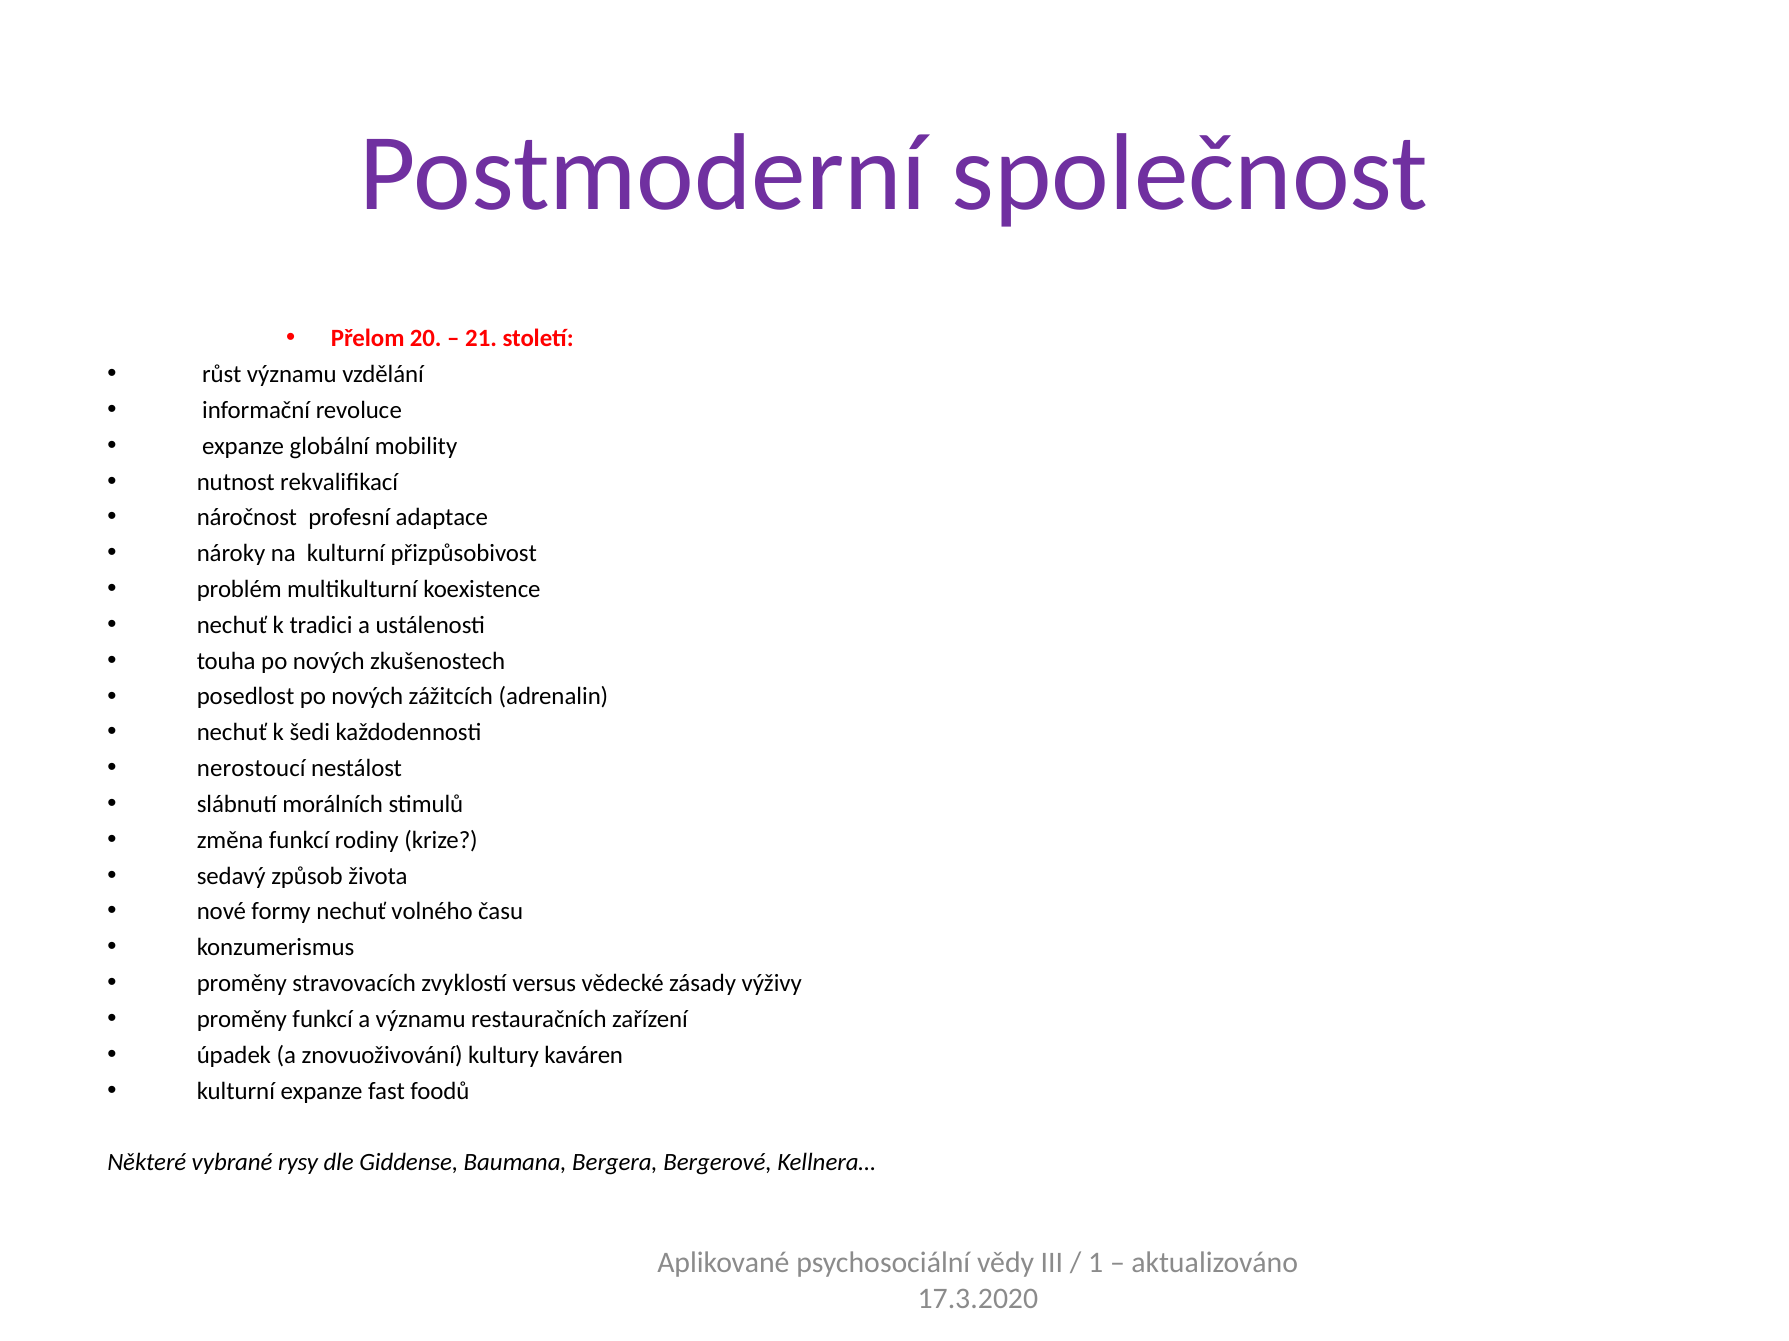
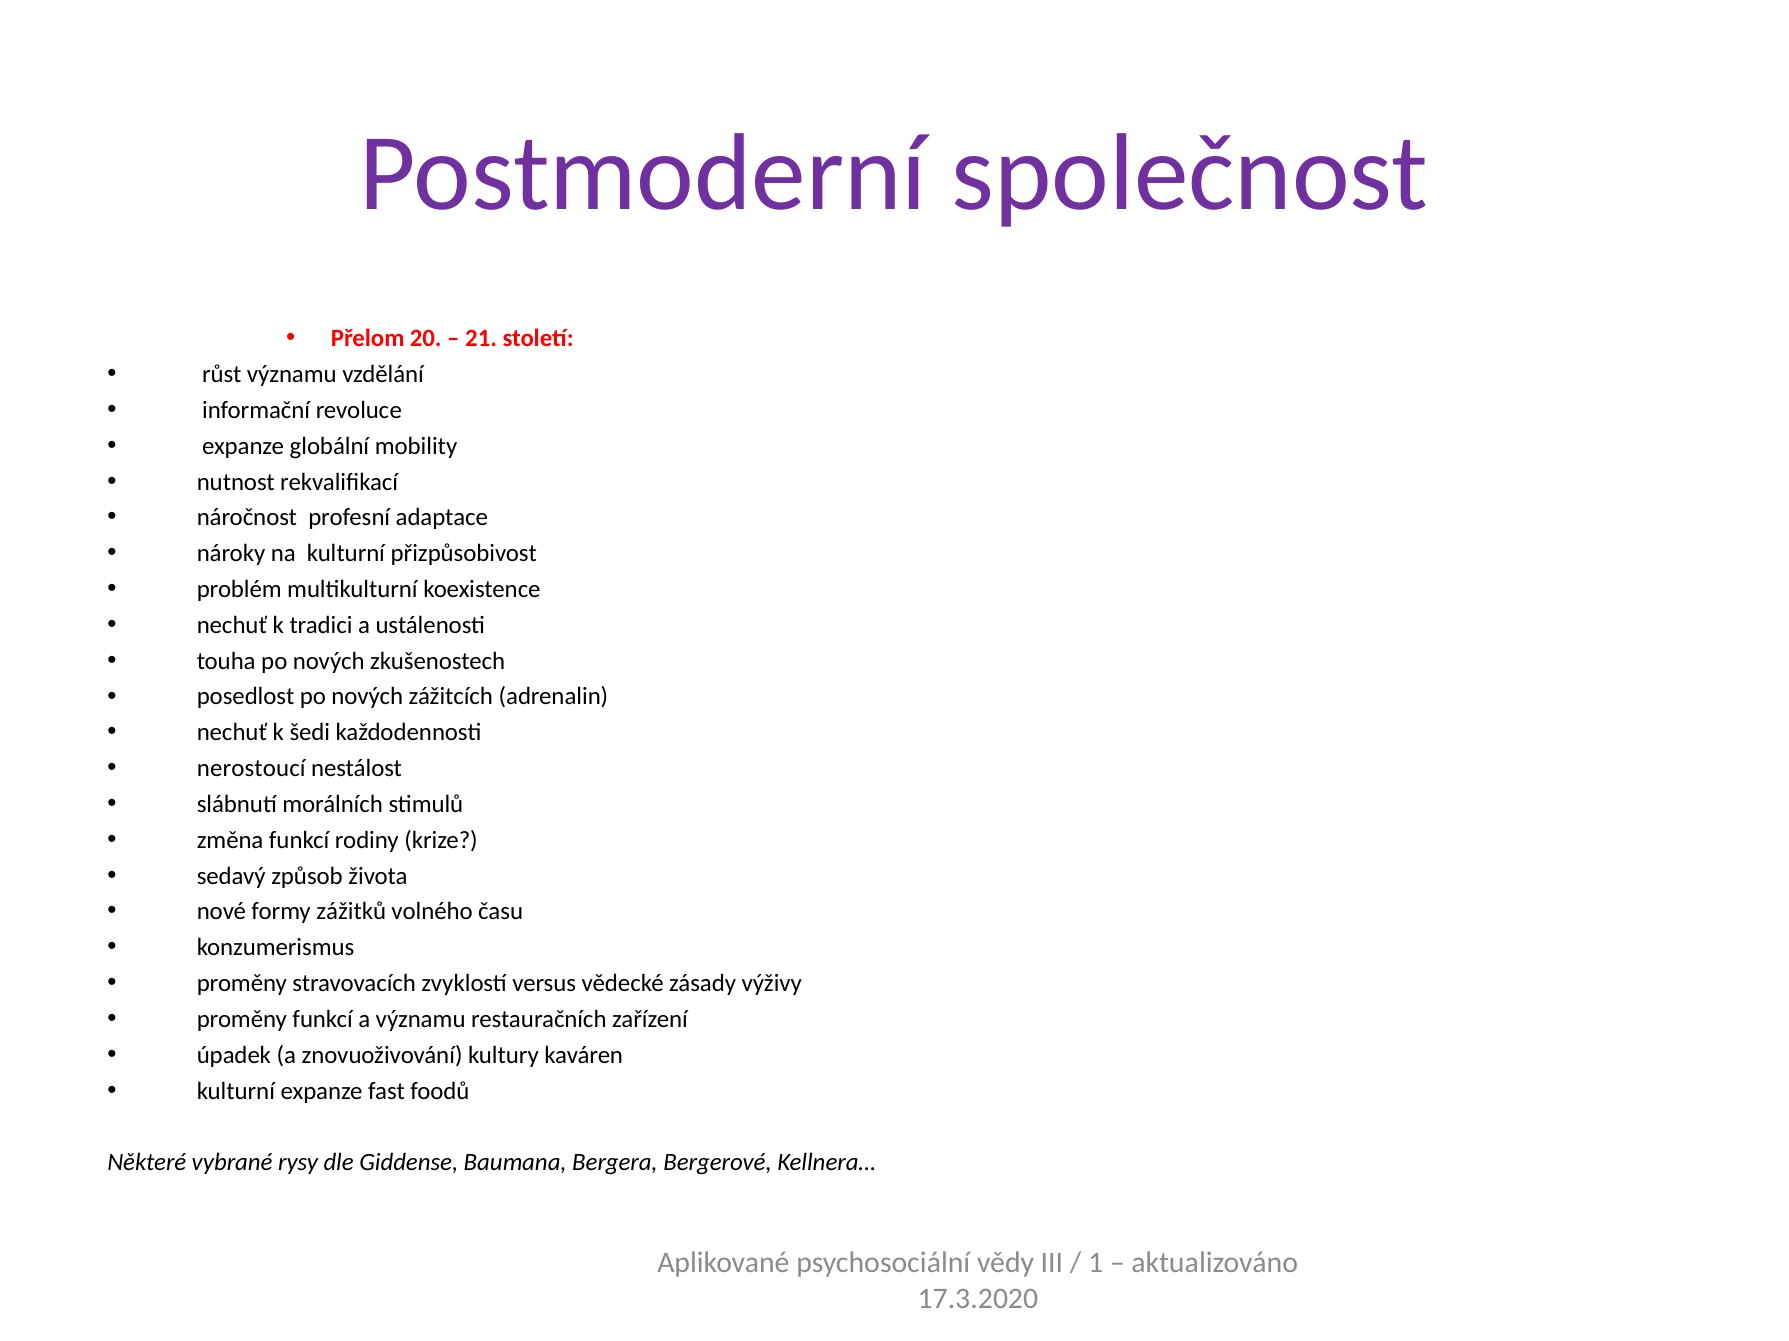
formy nechuť: nechuť -> zážitků (351, 912)
